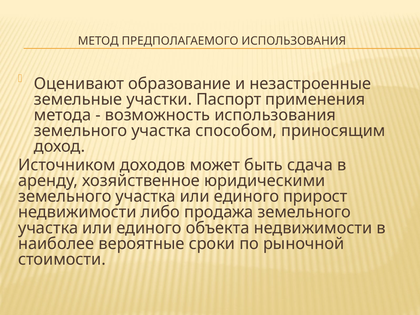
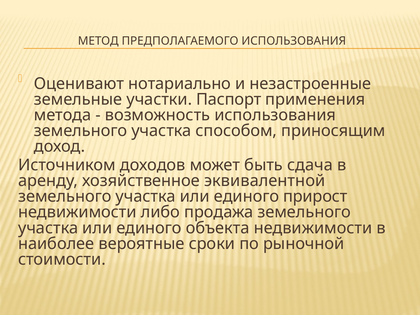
образование: образование -> нотариально (180, 84)
юридическими: юридическими -> эквивалентной (265, 181)
